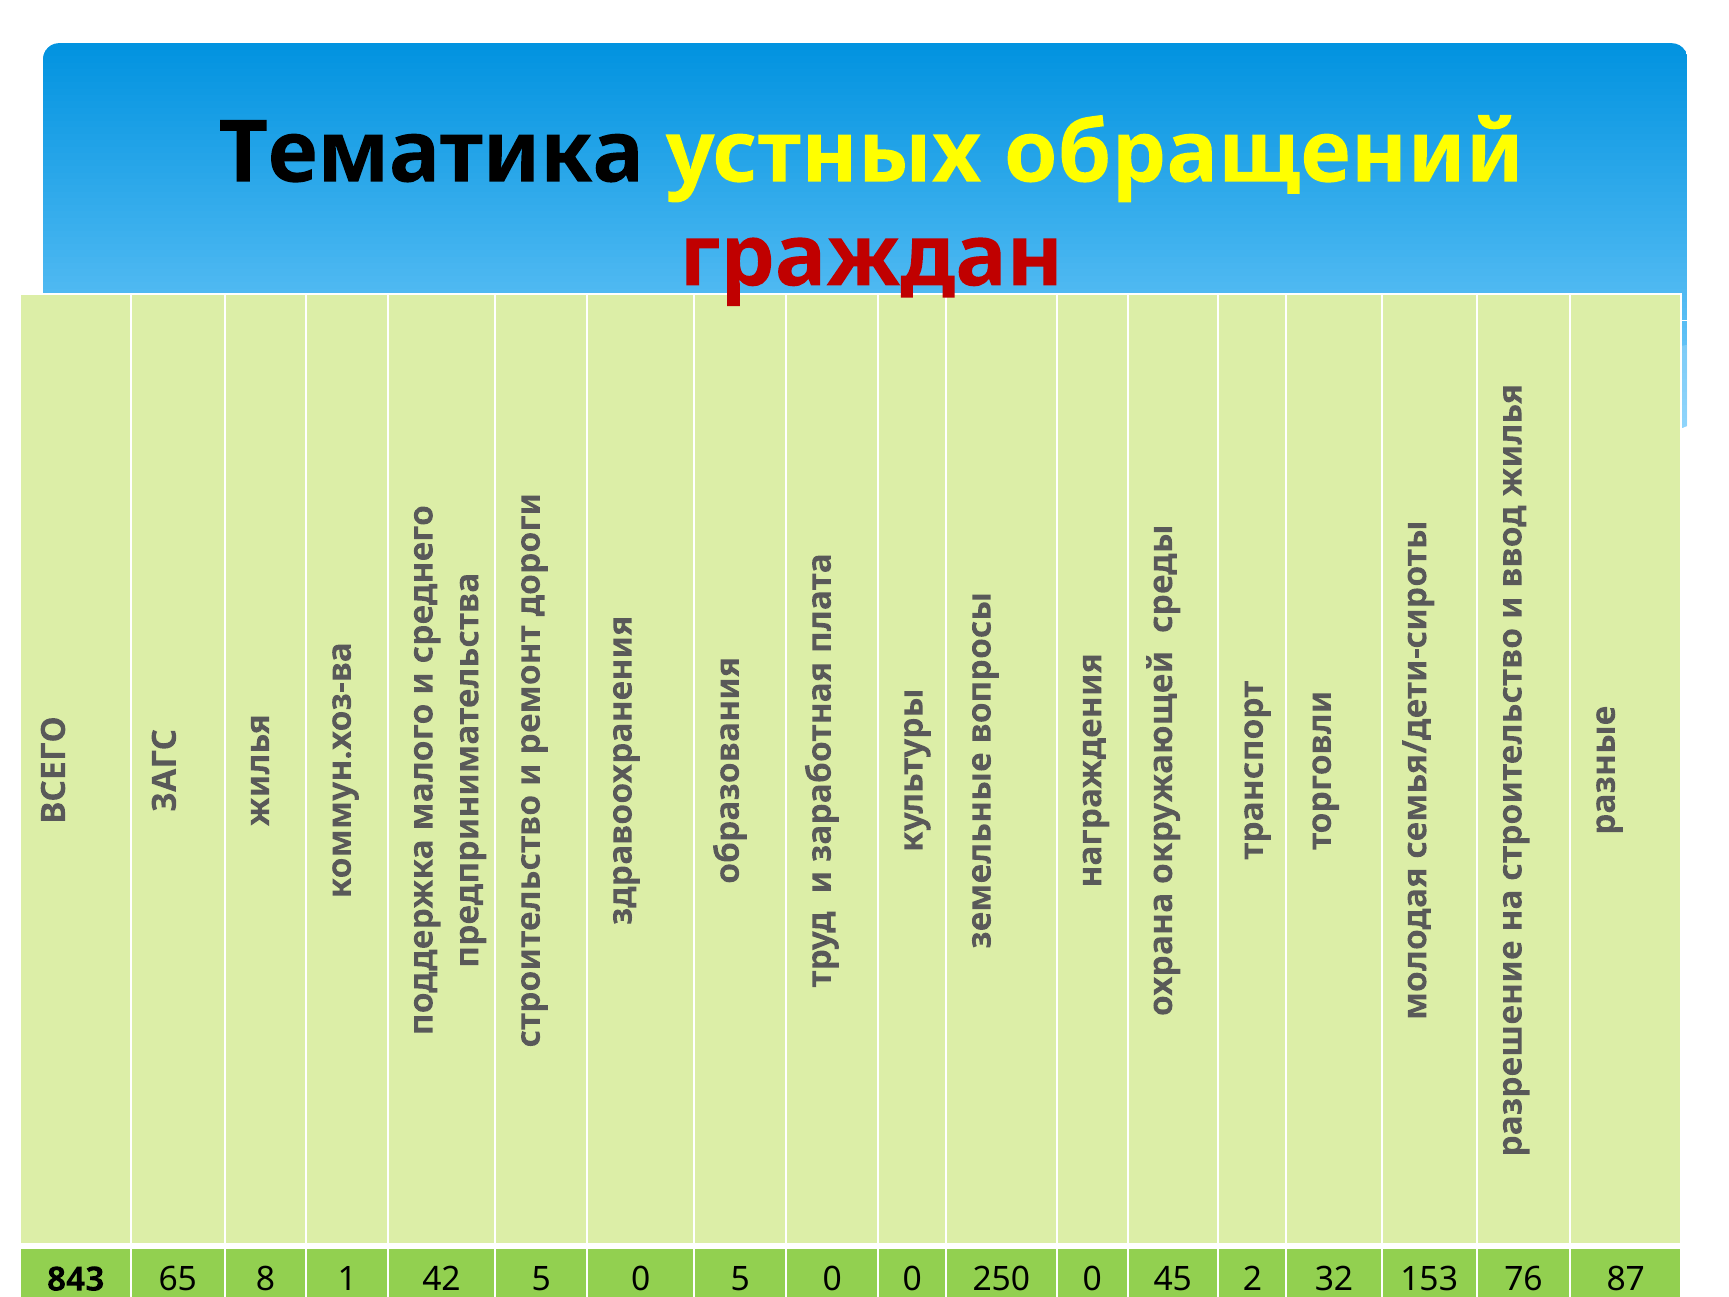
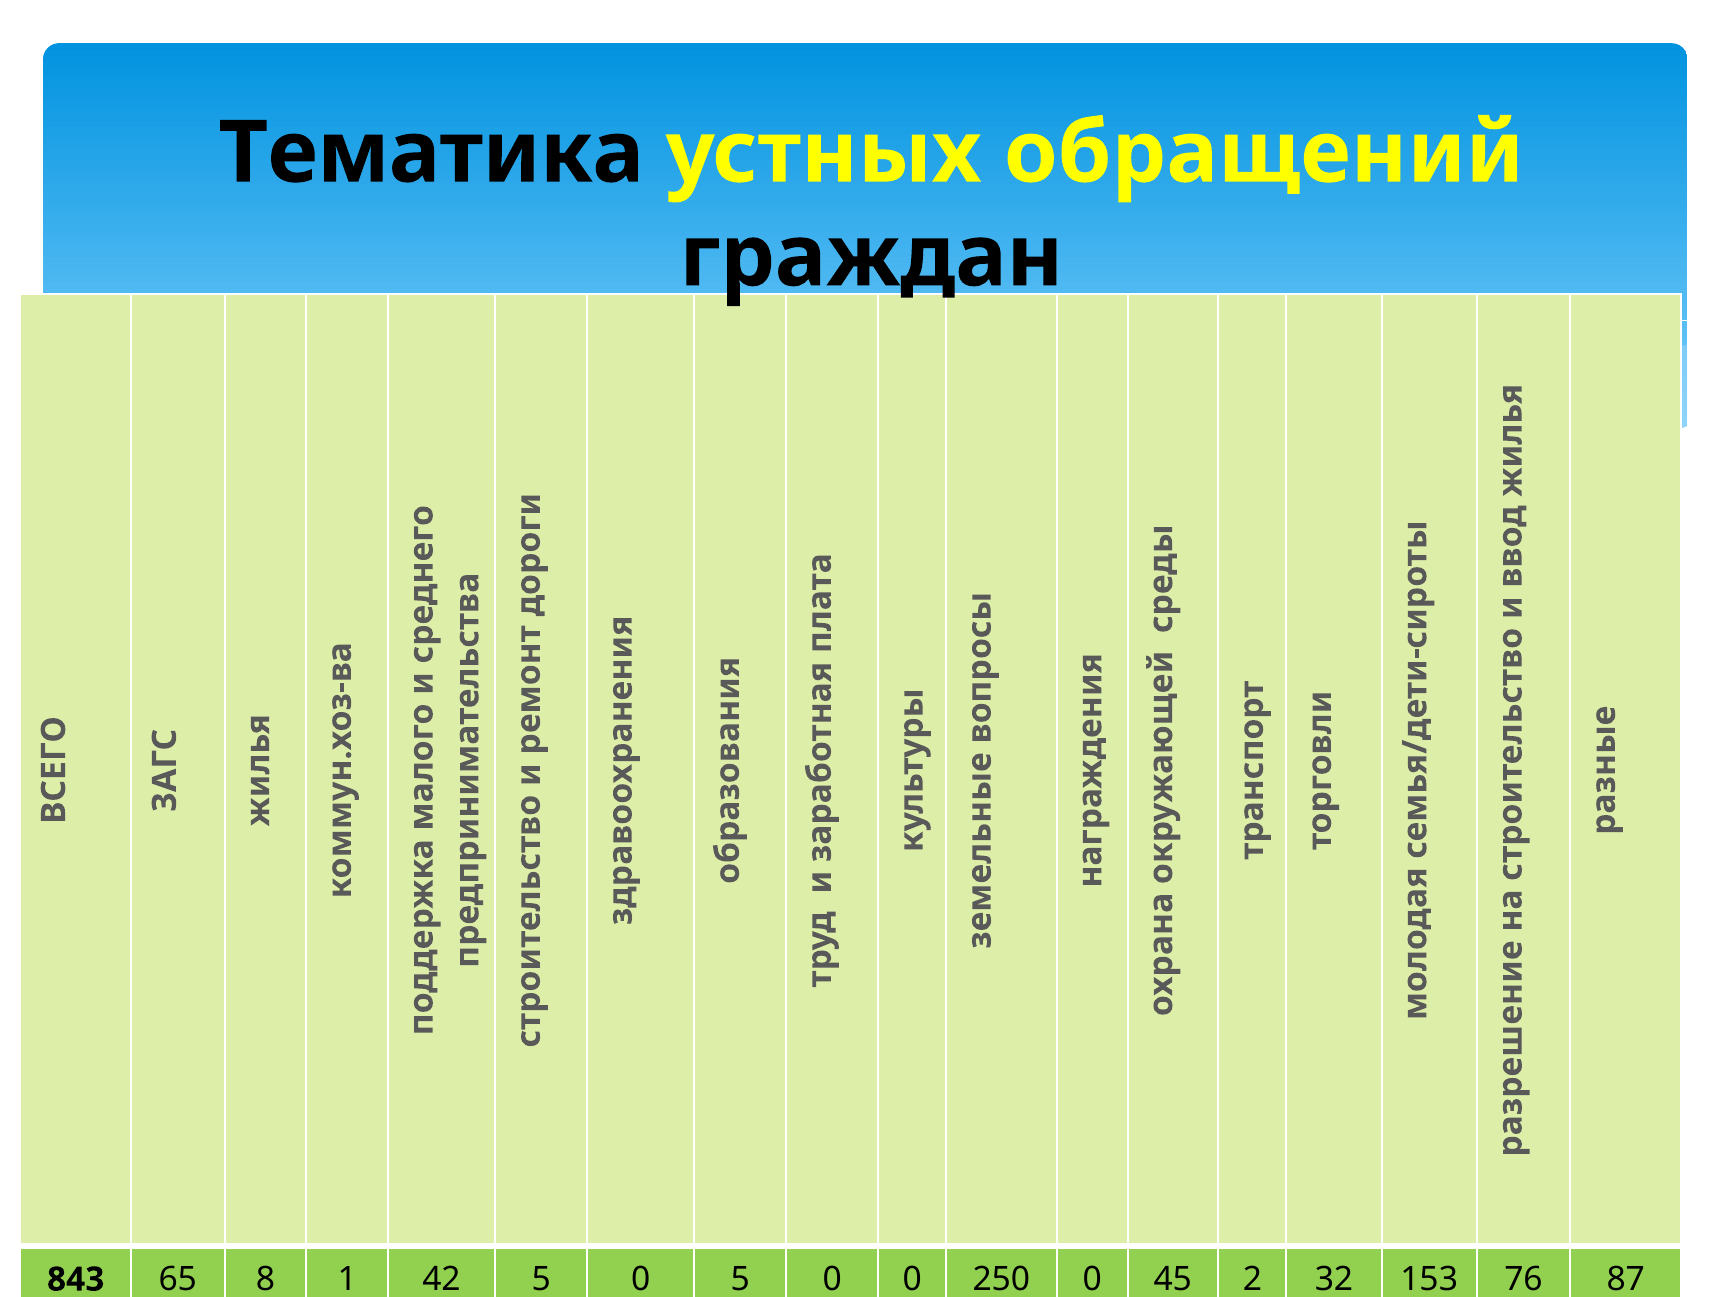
граждан colour: red -> black (871, 257)
